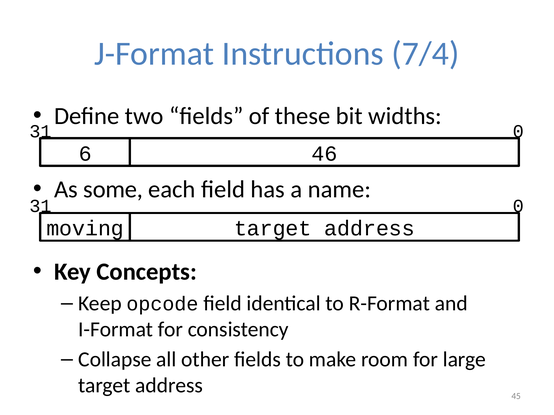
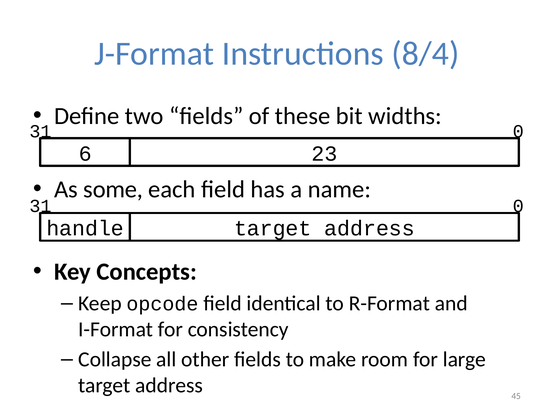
7/4: 7/4 -> 8/4 (425, 54)
46: 46 -> 23 (324, 154)
moving: moving -> handle (85, 229)
